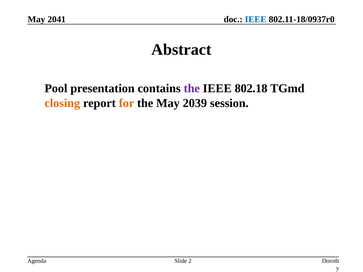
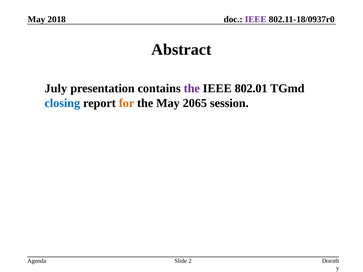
2041: 2041 -> 2018 (57, 19)
IEEE colour: blue -> purple (256, 19)
Pool: Pool -> July (56, 89)
802.18: 802.18 -> 802.01 (251, 89)
closing colour: orange -> blue (62, 103)
2039: 2039 -> 2065 (195, 103)
